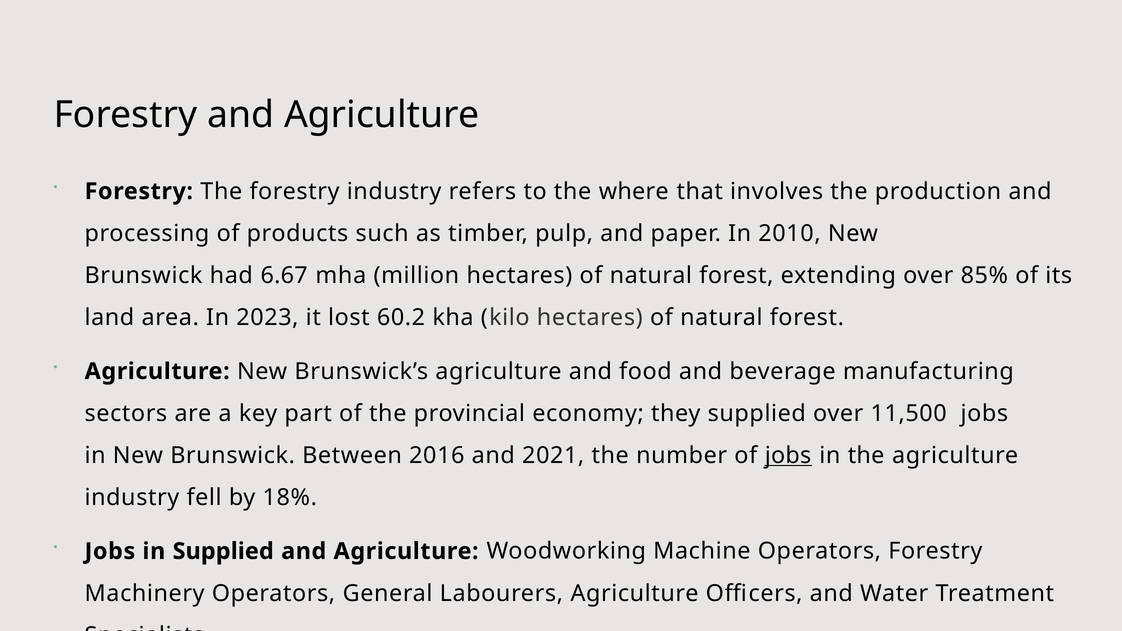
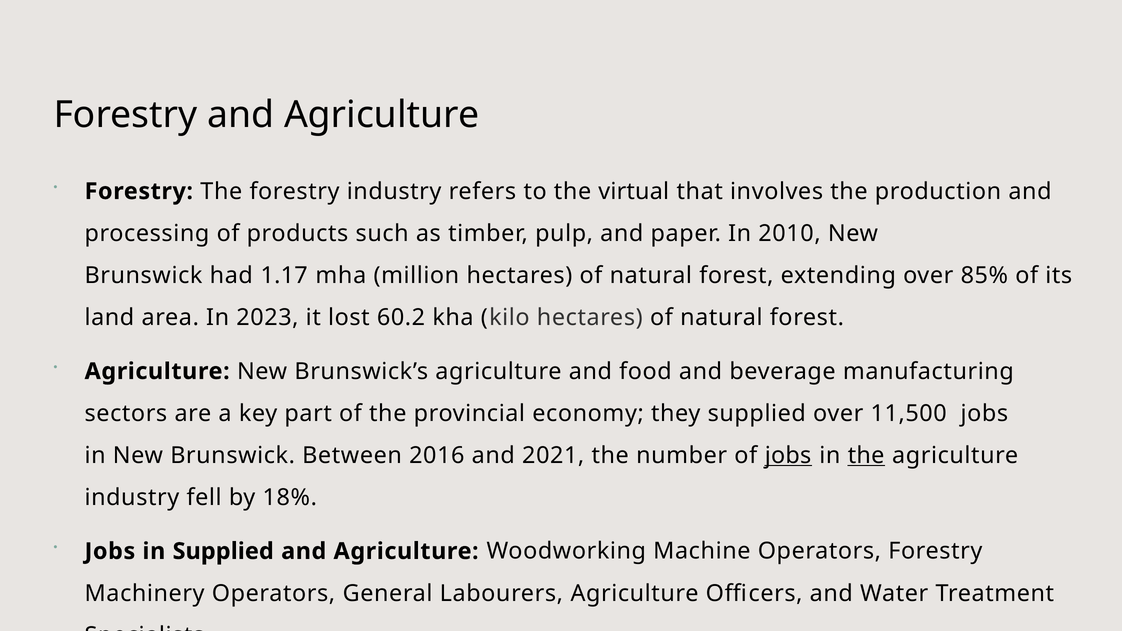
where: where -> virtual (634, 191)
6.67: 6.67 -> 1.17 (284, 276)
the underline: none -> present (866, 456)
